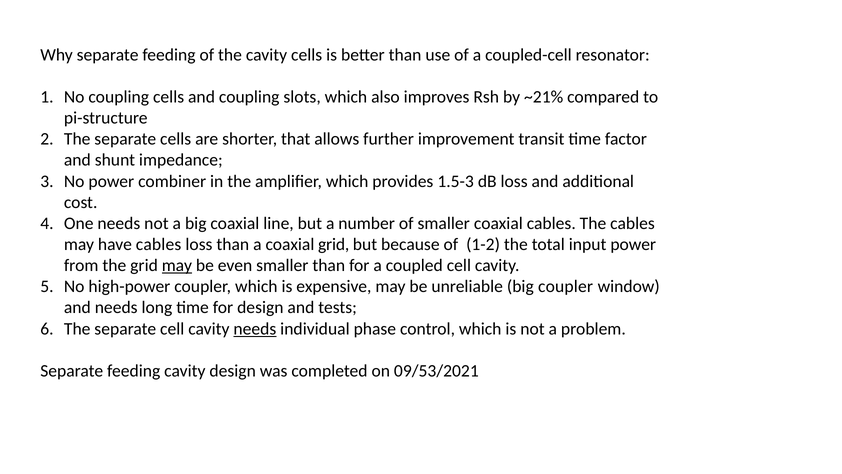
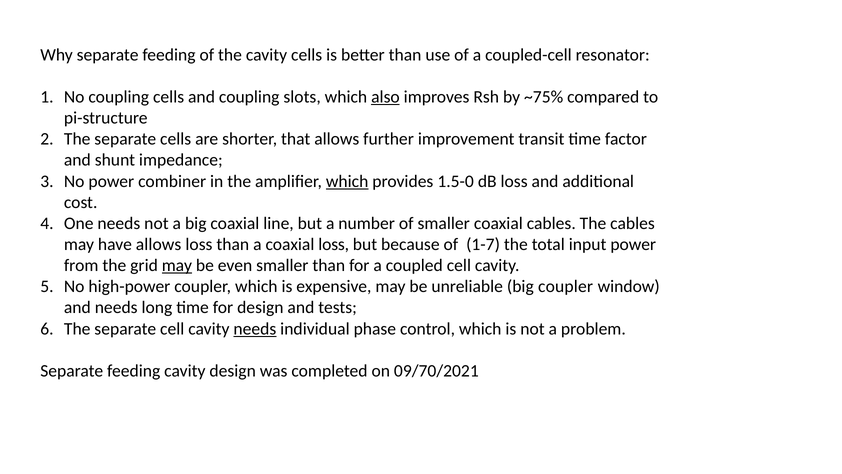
also underline: none -> present (385, 97)
~21%: ~21% -> ~75% (544, 97)
which underline: none -> present (347, 181)
1.5-3: 1.5-3 -> 1.5-0 (456, 181)
have cables: cables -> allows (159, 244)
coaxial grid: grid -> loss (334, 244)
1-2: 1-2 -> 1-7 (483, 244)
09/53/2021: 09/53/2021 -> 09/70/2021 (436, 371)
